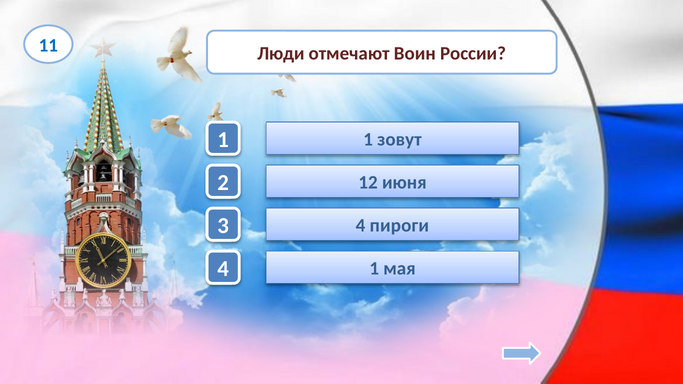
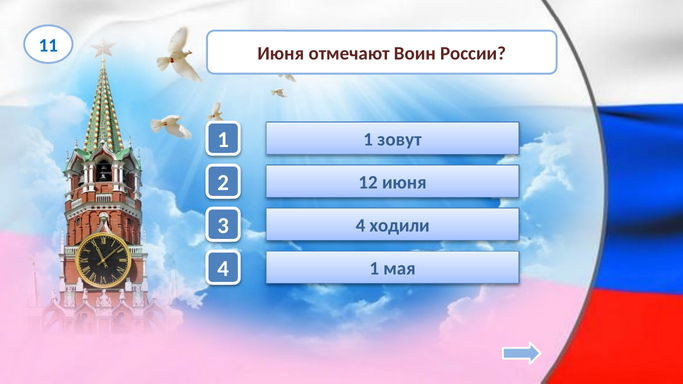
Люди: Люди -> Июня (281, 54)
пироги: пироги -> ходили (400, 226)
